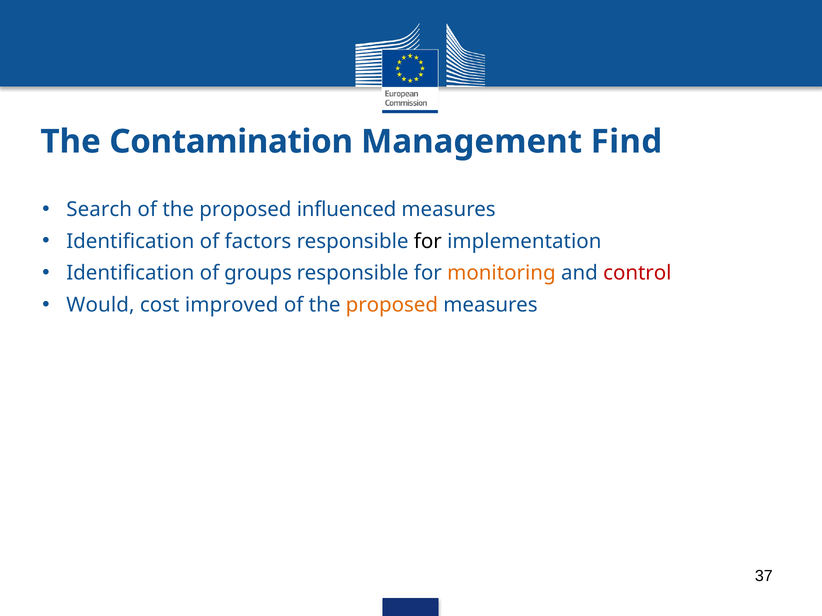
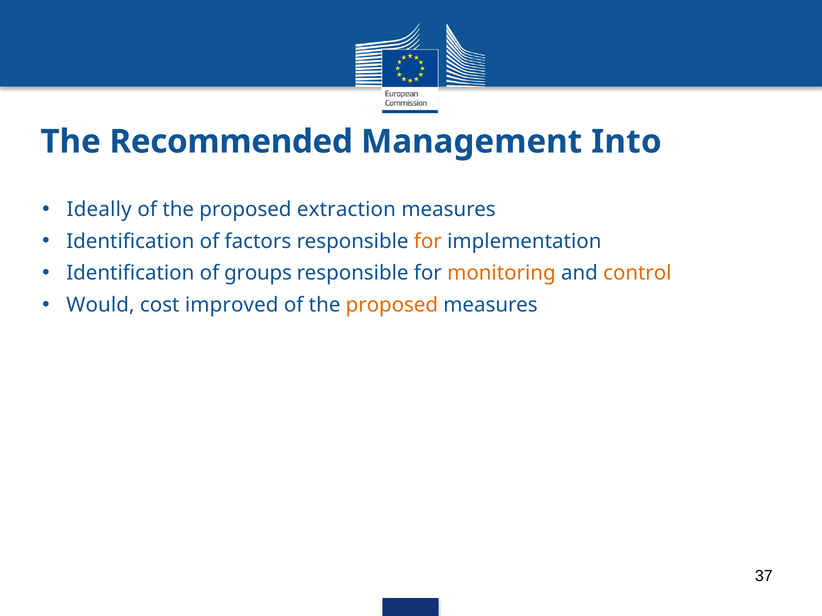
Contamination: Contamination -> Recommended (231, 142)
Find: Find -> Into (626, 142)
Search: Search -> Ideally (99, 210)
influenced: influenced -> extraction (346, 210)
for colour: black -> orange (428, 241)
control colour: red -> orange (637, 273)
